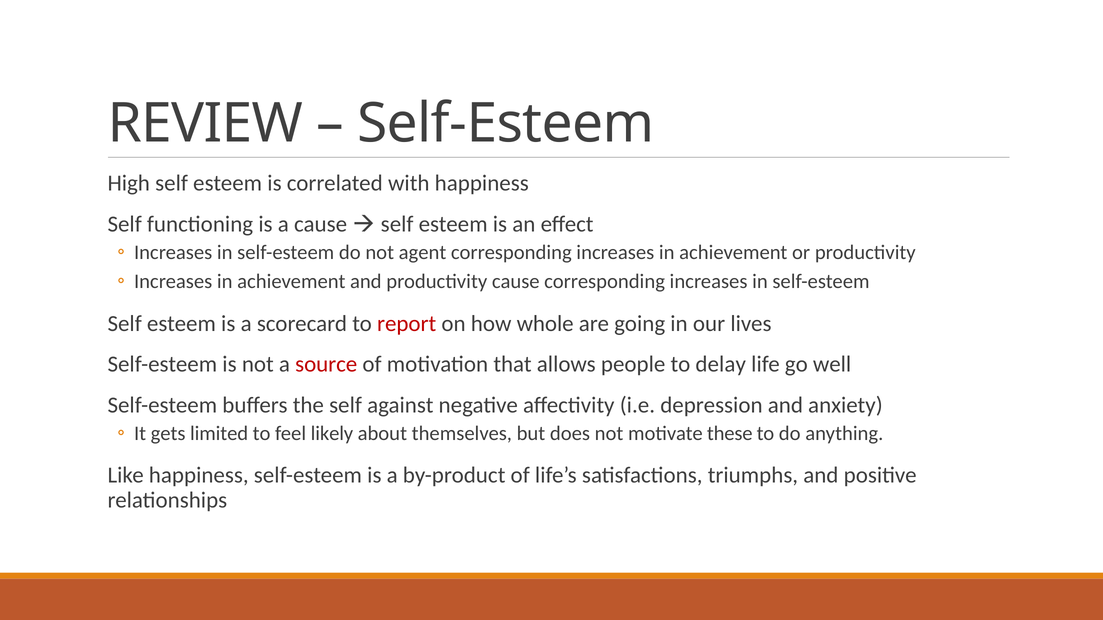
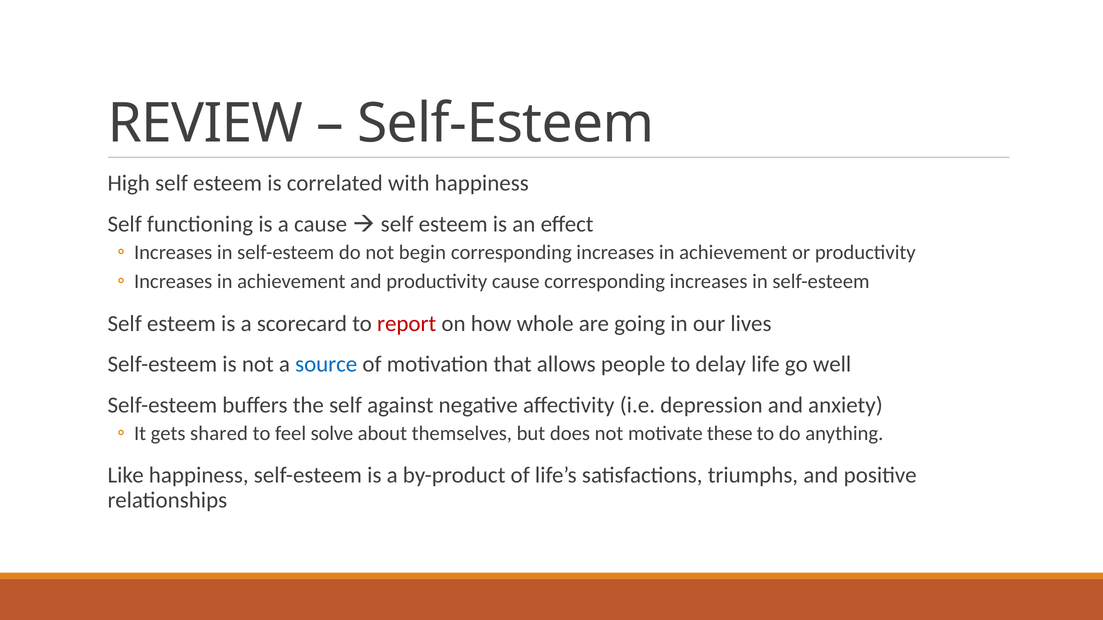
agent: agent -> begin (422, 253)
source colour: red -> blue (326, 365)
limited: limited -> shared (219, 434)
likely: likely -> solve (332, 434)
